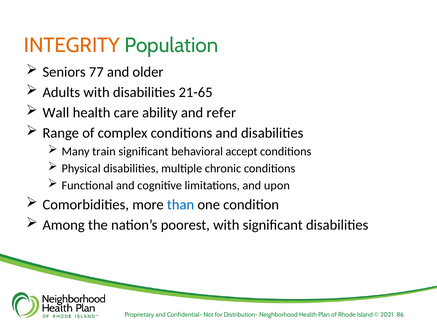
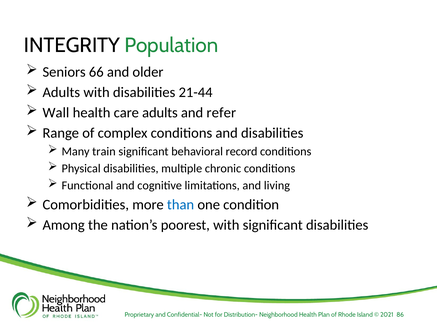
INTEGRITY colour: orange -> black (72, 45)
77: 77 -> 66 (96, 72)
21-65: 21-65 -> 21-44 (196, 92)
care ability: ability -> adults (160, 113)
accept: accept -> record (242, 151)
upon: upon -> living (277, 185)
